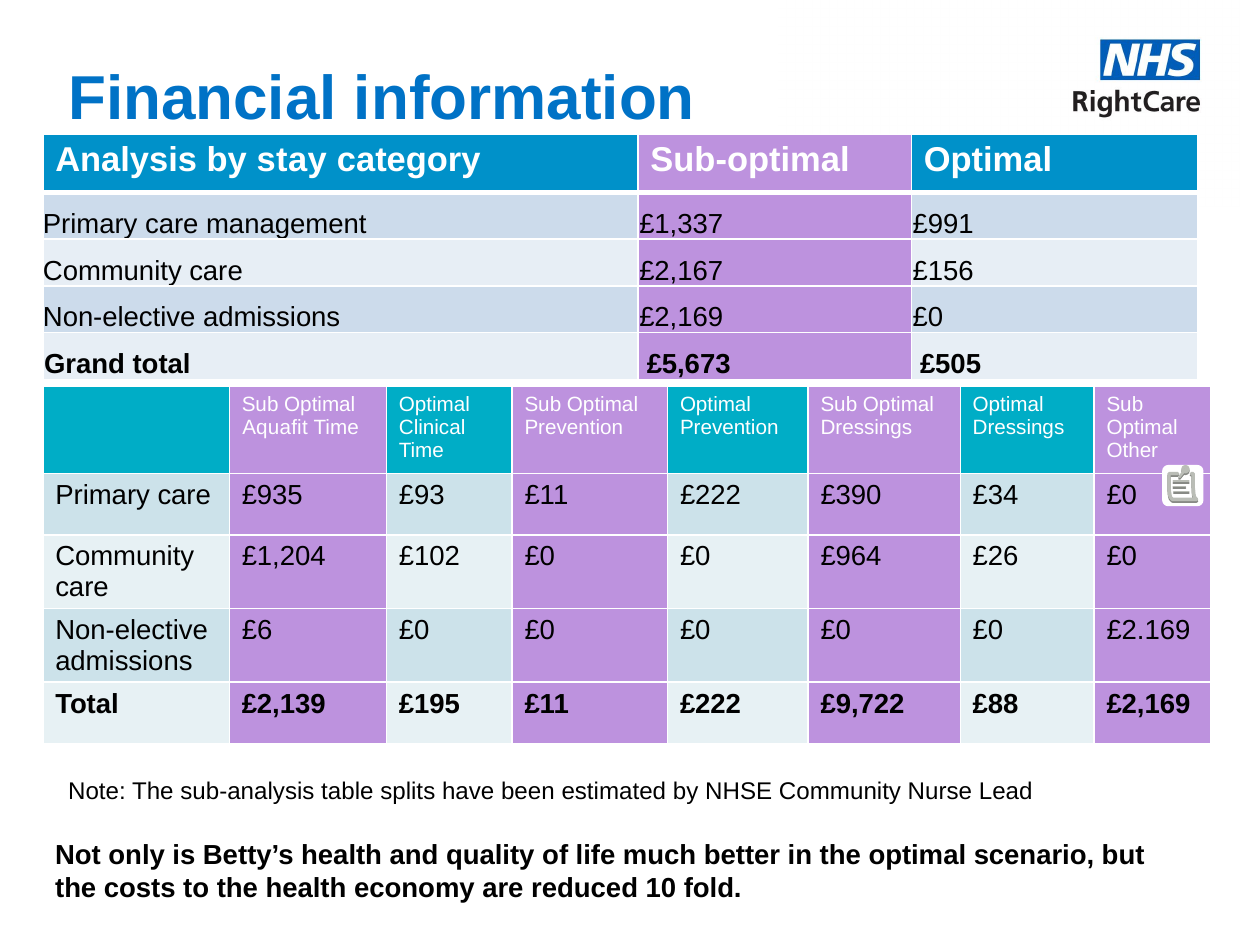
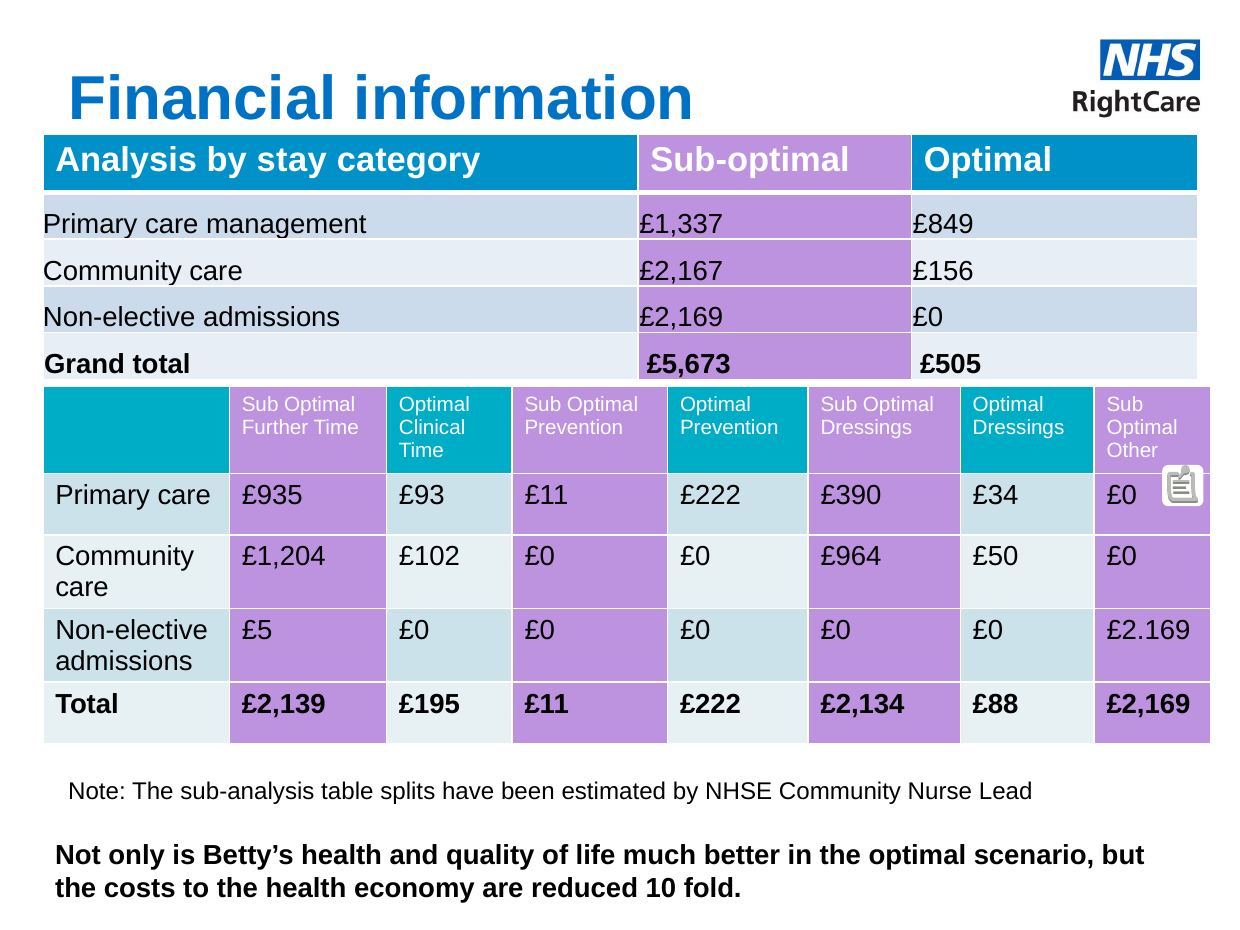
£991: £991 -> £849 (943, 224)
Aquafit: Aquafit -> Further (275, 428)
£26: £26 -> £50 (996, 557)
£6: £6 -> £5 (257, 630)
£9,722: £9,722 -> £2,134 (863, 704)
